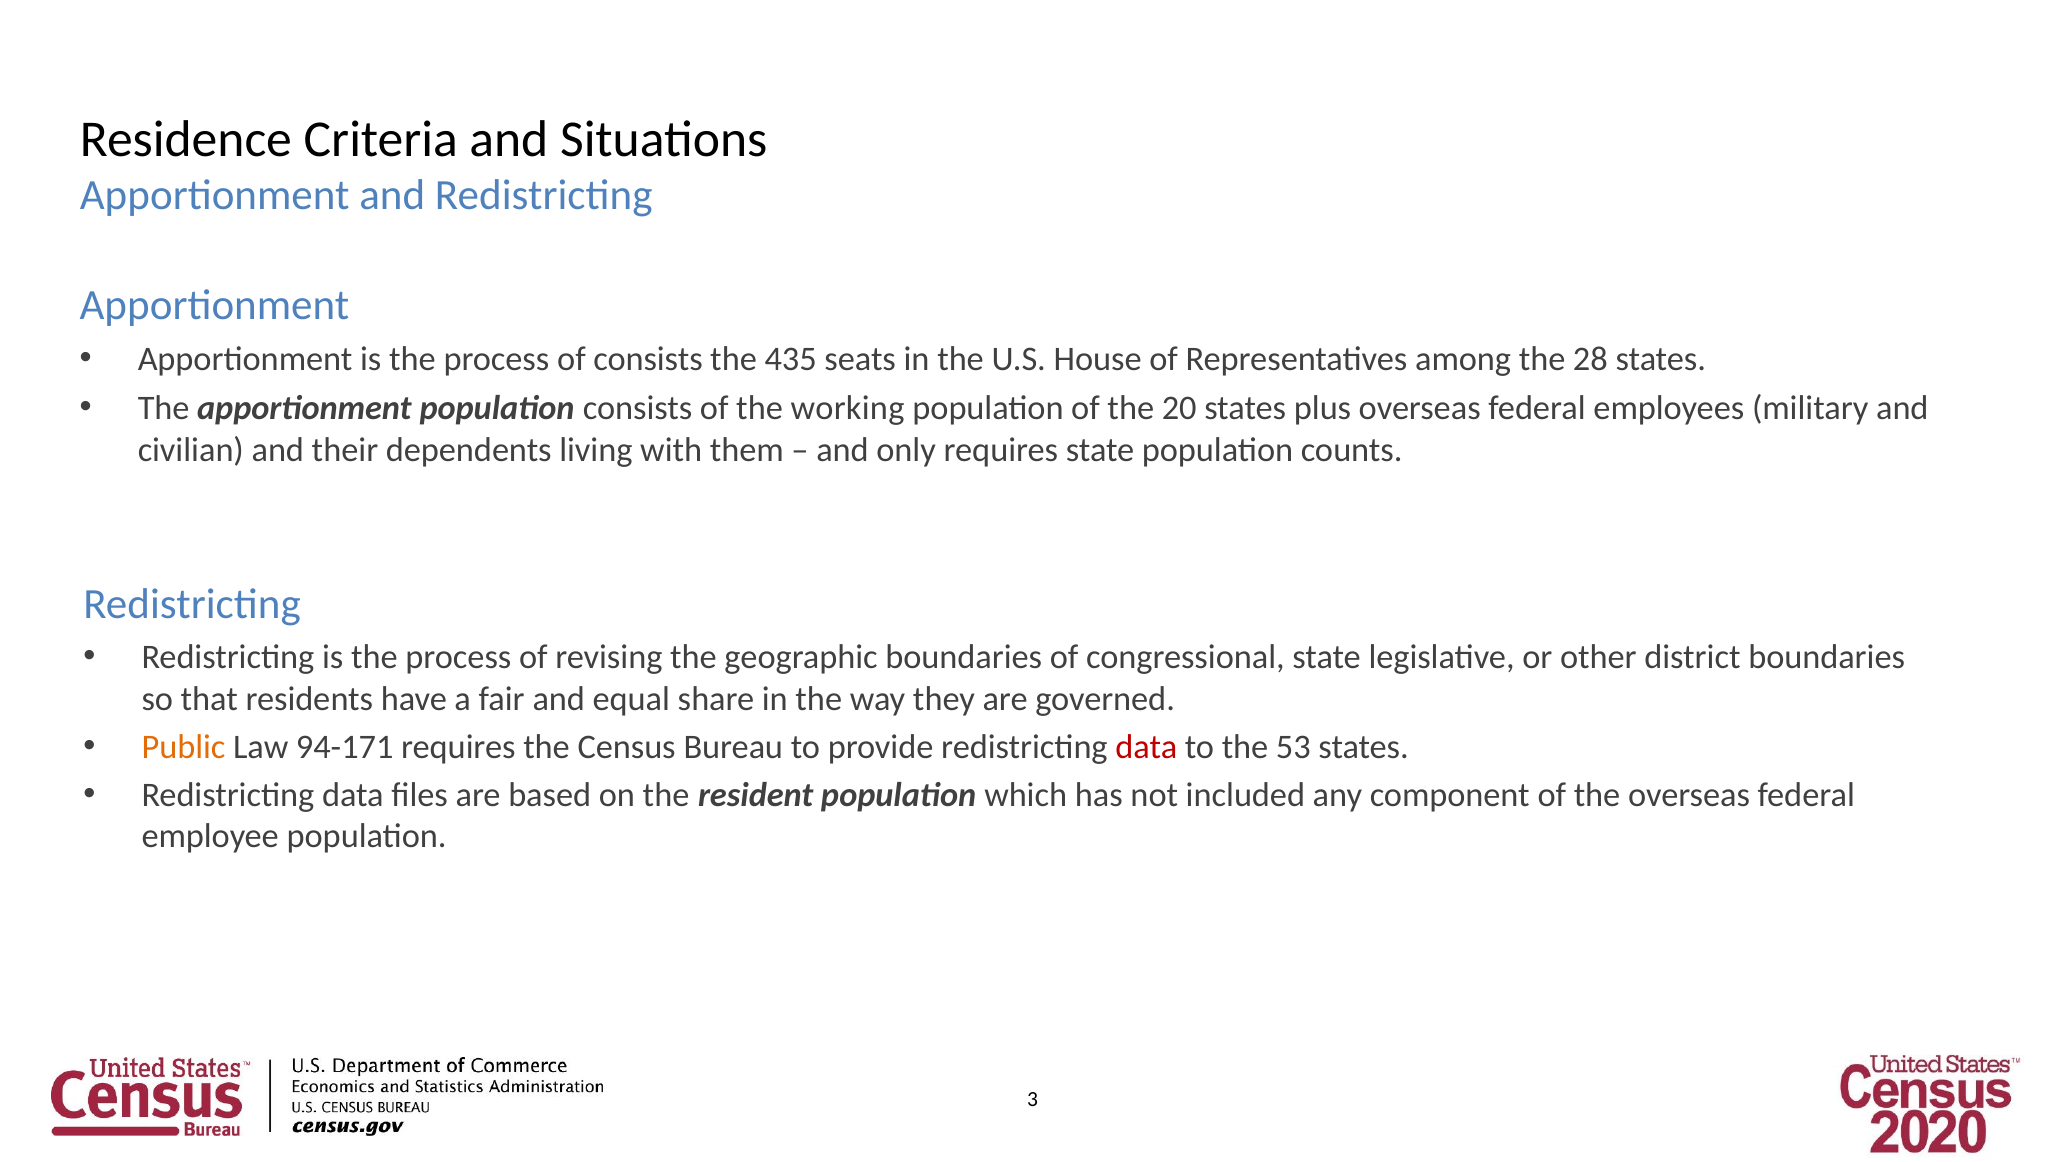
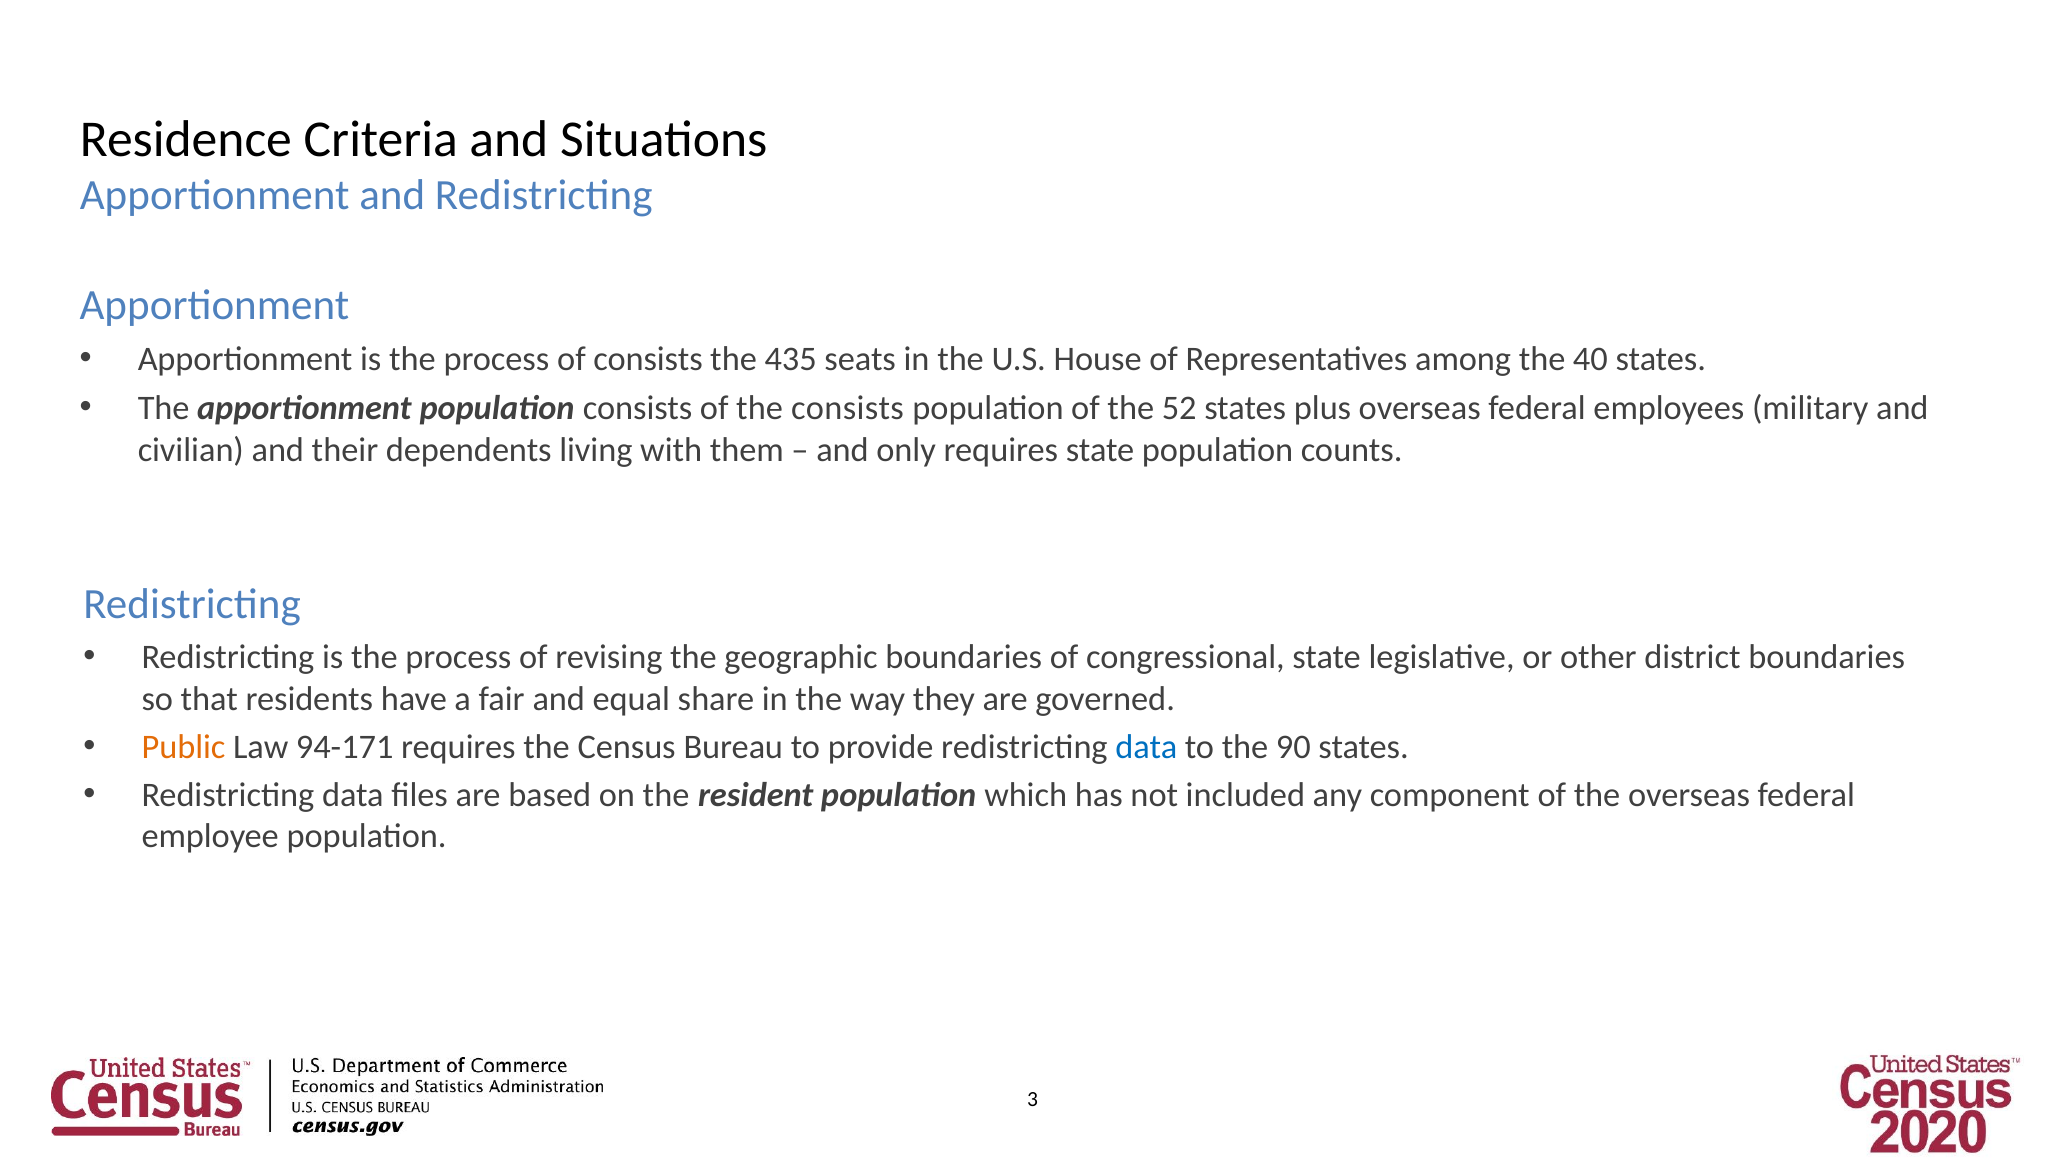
28: 28 -> 40 (1590, 359)
the working: working -> consists (847, 408)
20: 20 -> 52 (1179, 408)
data colour: red -> blue (1146, 746)
53: 53 -> 90 (1293, 746)
